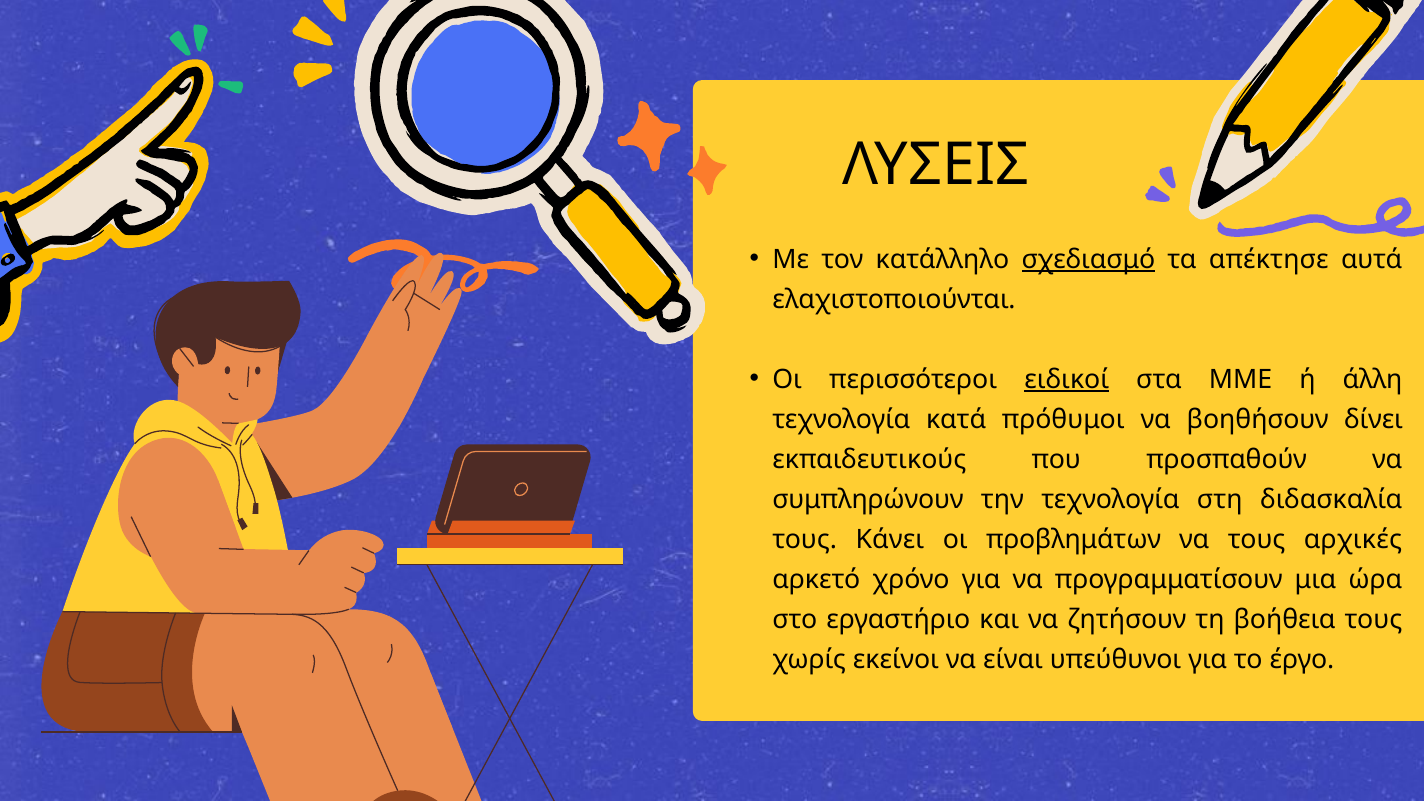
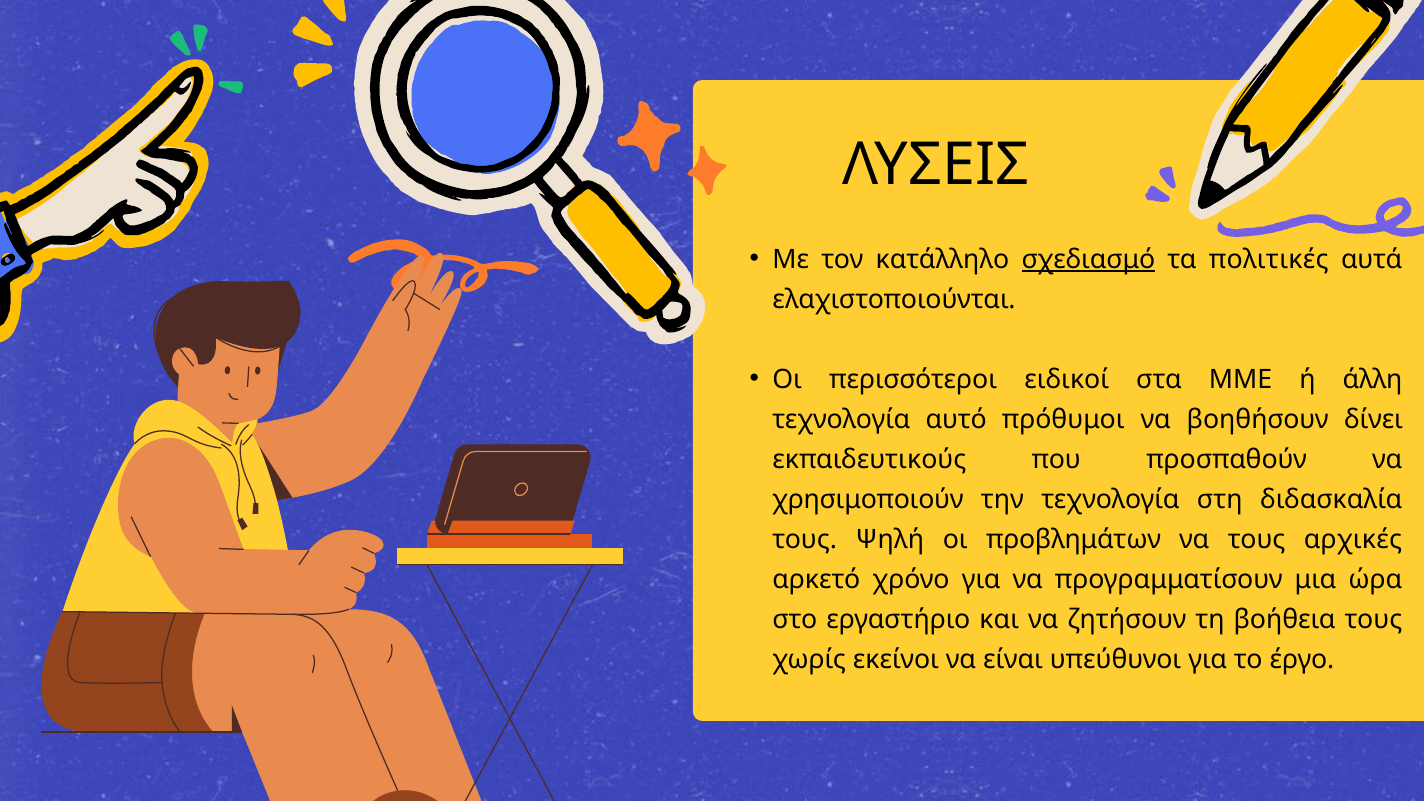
απέκτησε: απέκτησε -> πολιτικές (1269, 259)
ειδικοί underline: present -> none (1067, 380)
κατά: κατά -> αυτό (956, 420)
συμπληρώνουν: συμπληρώνουν -> χρησιμοποιούν (868, 500)
Κάνει: Κάνει -> Ψηλή (890, 540)
